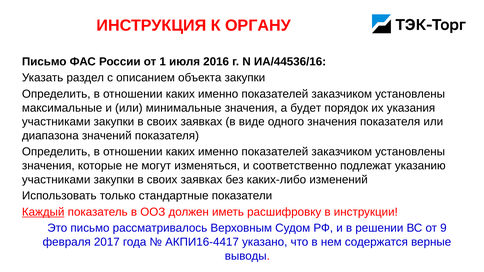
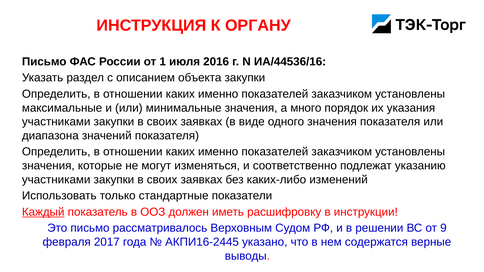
будет: будет -> много (306, 108)
АКПИ16-4417: АКПИ16-4417 -> АКПИ16-2445 (202, 242)
